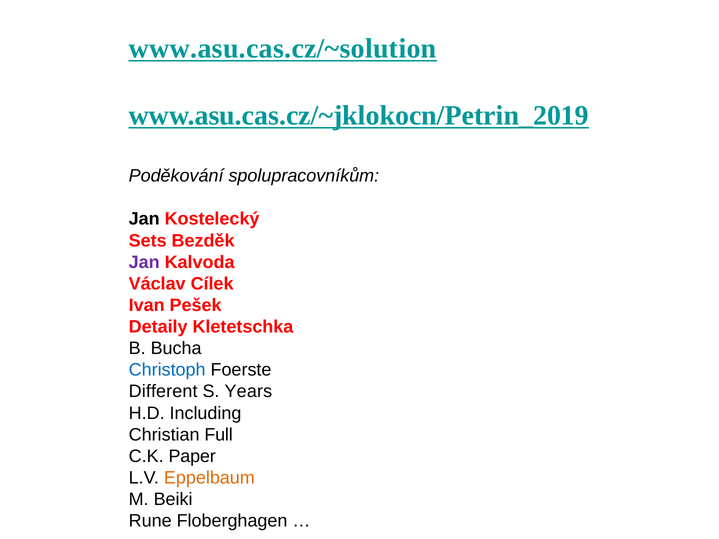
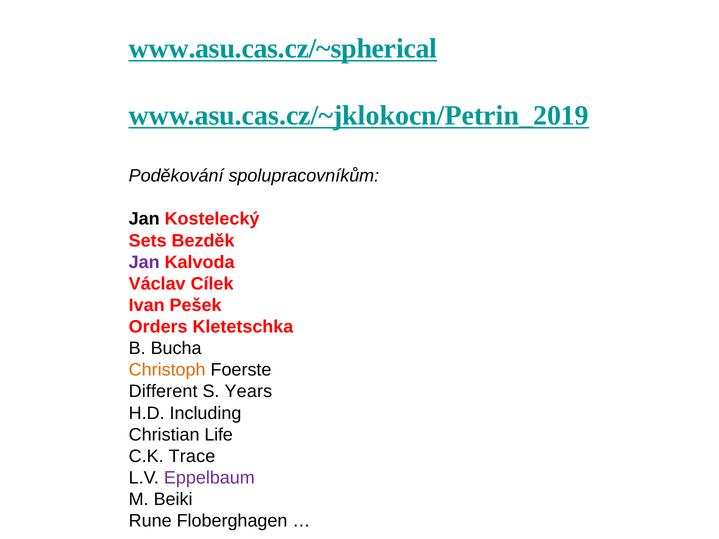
www.asu.cas.cz/~solution: www.asu.cas.cz/~solution -> www.asu.cas.cz/~spherical (283, 48)
Detaily: Detaily -> Orders (158, 327)
Christoph colour: blue -> orange (167, 370)
Full: Full -> Life (219, 435)
Paper: Paper -> Trace (192, 456)
Eppelbaum colour: orange -> purple (209, 478)
